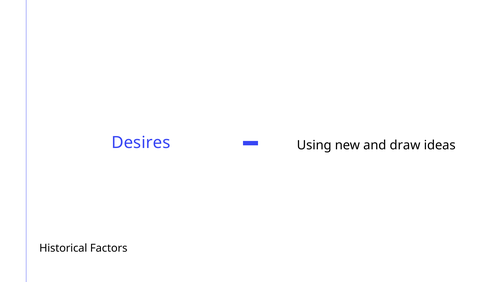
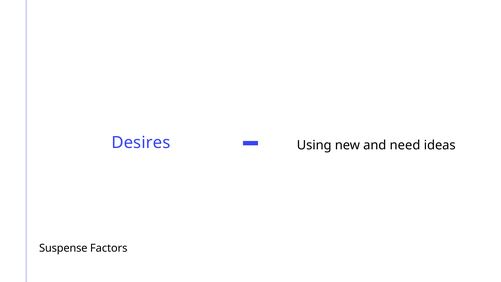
draw: draw -> need (405, 145)
Historical: Historical -> Suspense (63, 248)
